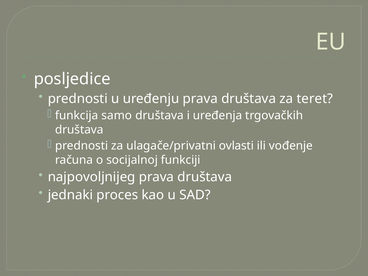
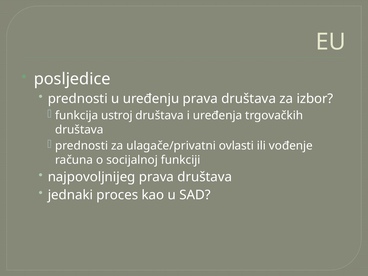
teret: teret -> izbor (315, 99)
samo: samo -> ustroj (117, 116)
